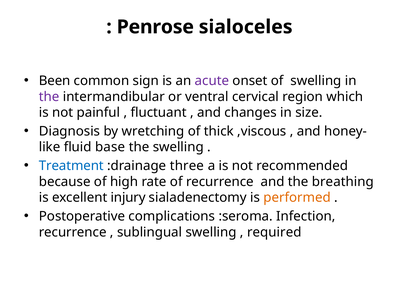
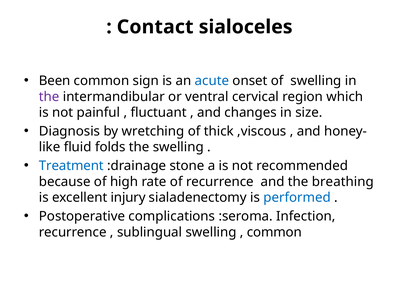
Penrose: Penrose -> Contact (155, 27)
acute colour: purple -> blue (212, 81)
base: base -> folds (110, 147)
three: three -> stone (187, 166)
performed colour: orange -> blue (297, 198)
required: required -> common (274, 232)
